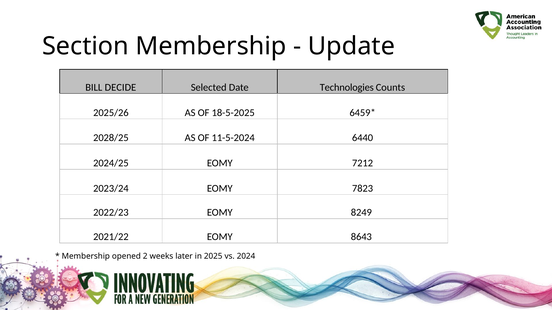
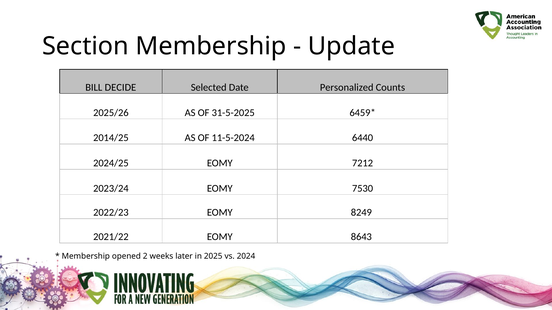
Technologies: Technologies -> Personalized (347, 88)
18-5-2025: 18-5-2025 -> 31-5-2025 (233, 113)
2028/25: 2028/25 -> 2014/25 (111, 138)
7823: 7823 -> 7530 (363, 189)
